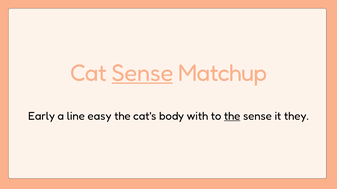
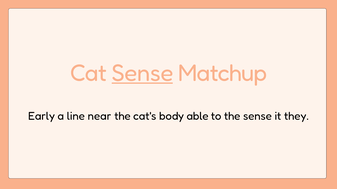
easy: easy -> near (99, 116)
with: with -> able (197, 116)
the underline: present -> none (232, 116)
